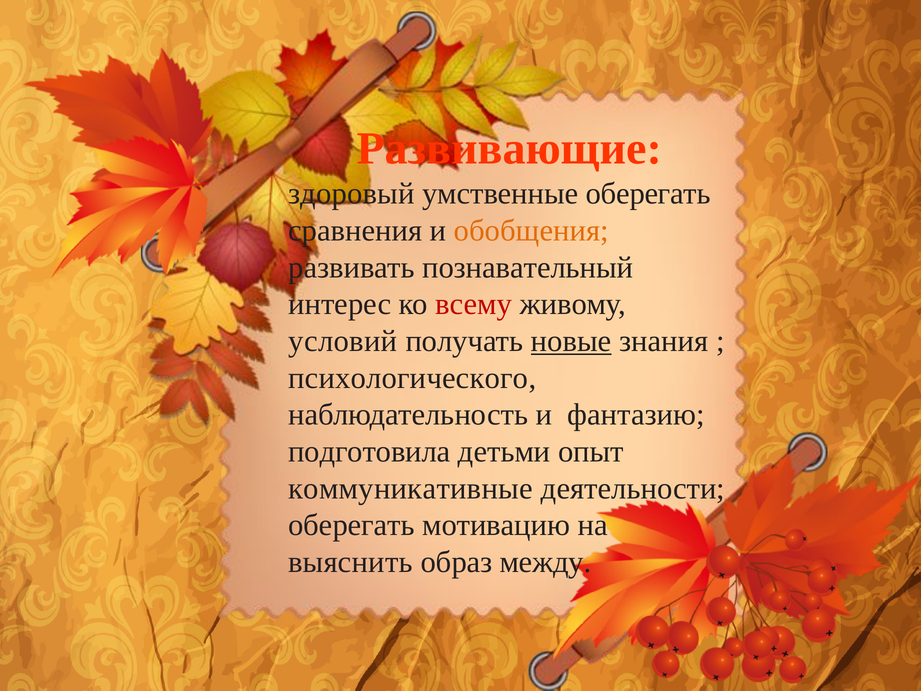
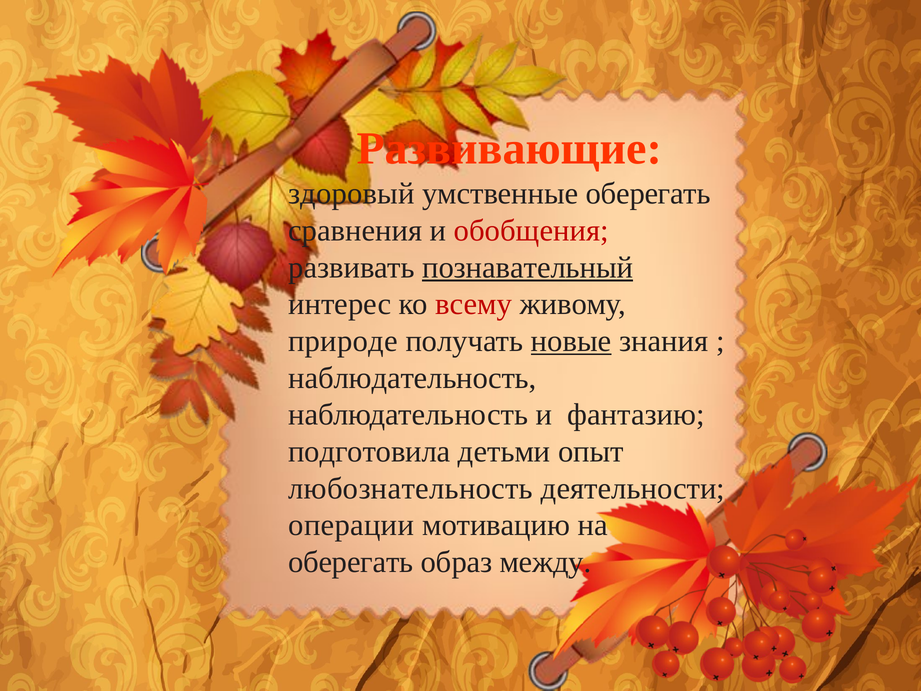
обобщения colour: orange -> red (531, 230)
познавательный underline: none -> present (528, 267)
условий: условий -> природе (343, 341)
психологического: психологического -> наблюдательность (412, 378)
коммуникативные: коммуникативные -> любознательность (411, 488)
оберегать: оберегать -> операции (351, 525)
выяснить: выяснить -> оберегать (351, 562)
